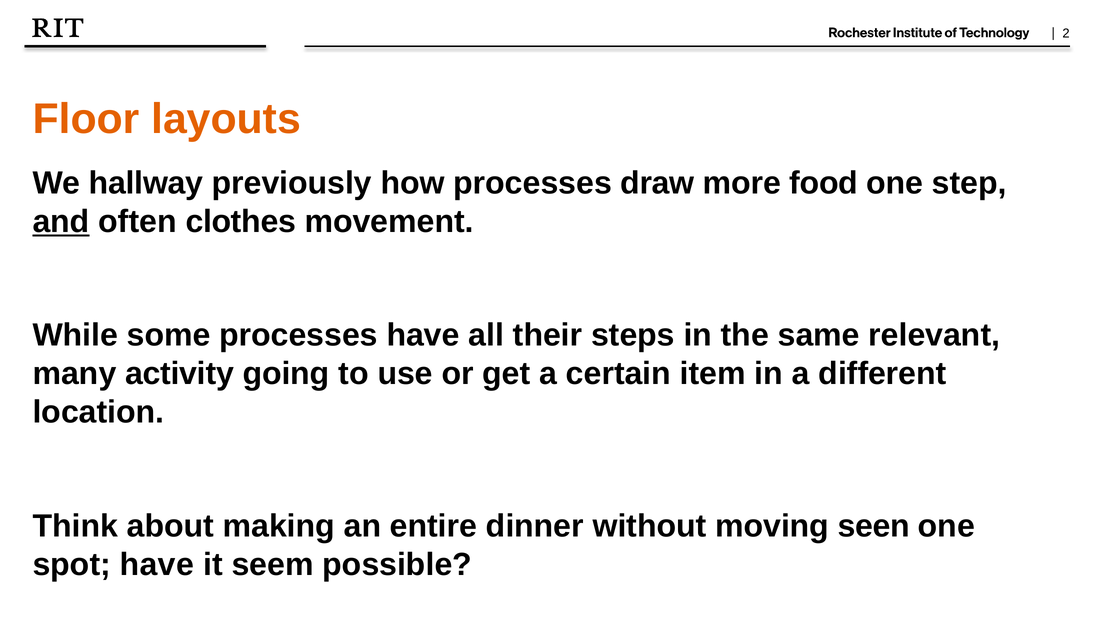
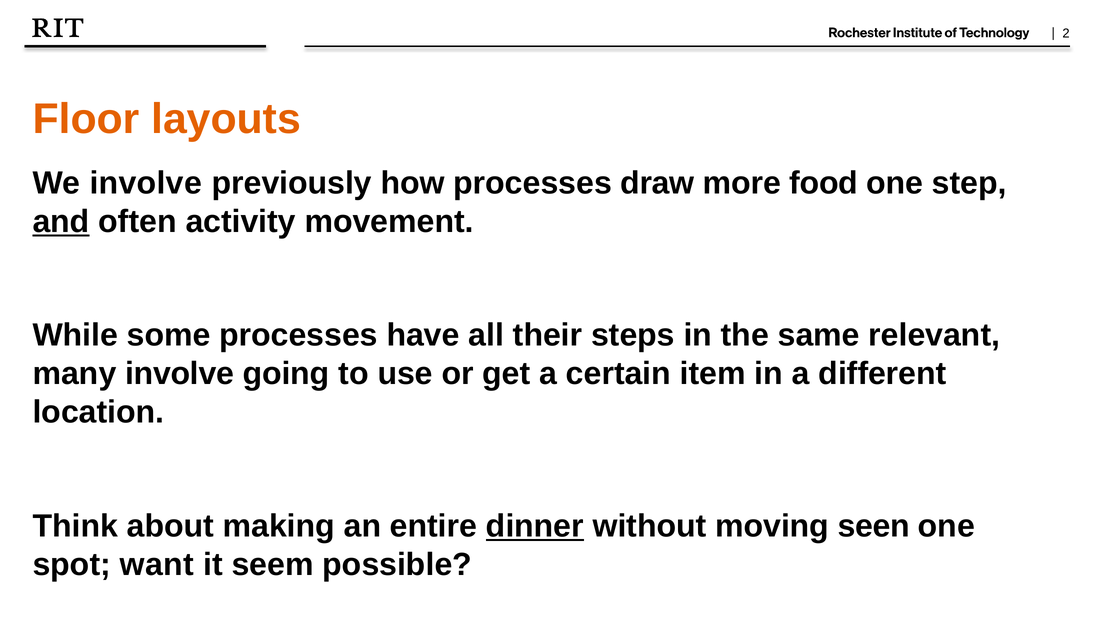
We hallway: hallway -> involve (146, 183)
clothes: clothes -> activity (241, 221)
many activity: activity -> involve (180, 374)
dinner underline: none -> present (535, 526)
spot have: have -> want (157, 564)
